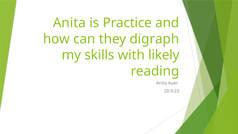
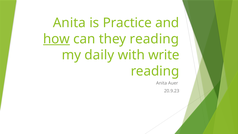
how underline: none -> present (56, 39)
they digraph: digraph -> reading (154, 39)
skills: skills -> daily (99, 55)
likely: likely -> write (164, 55)
